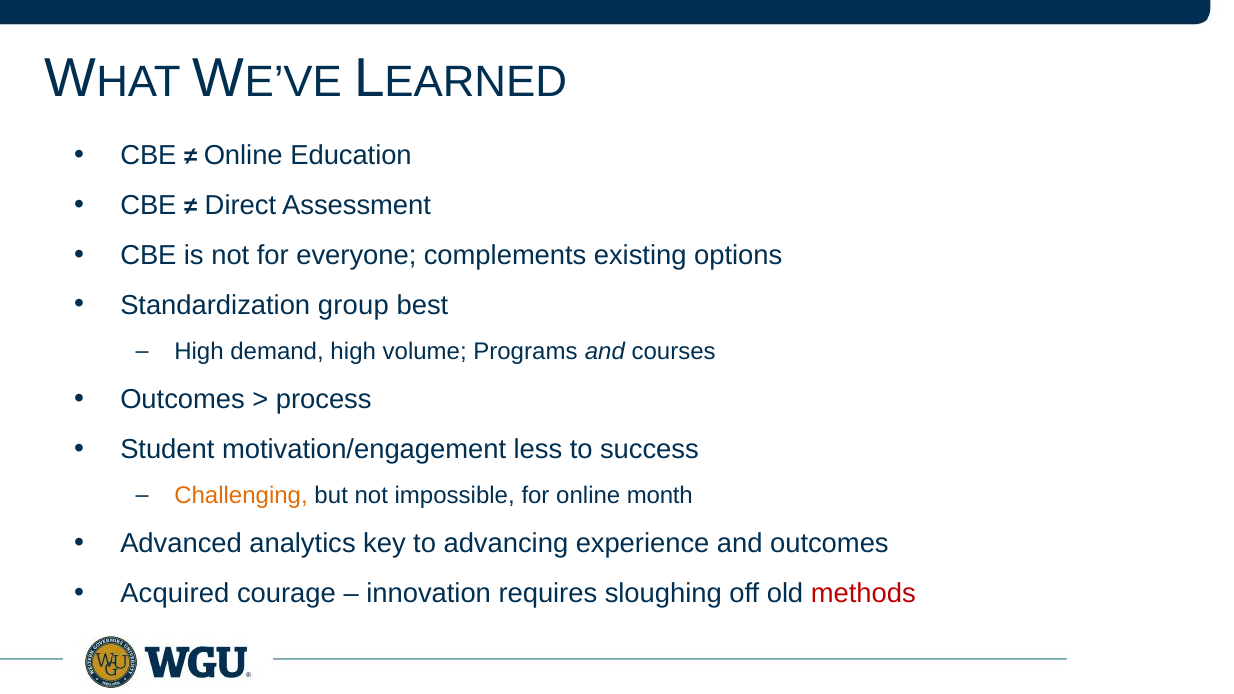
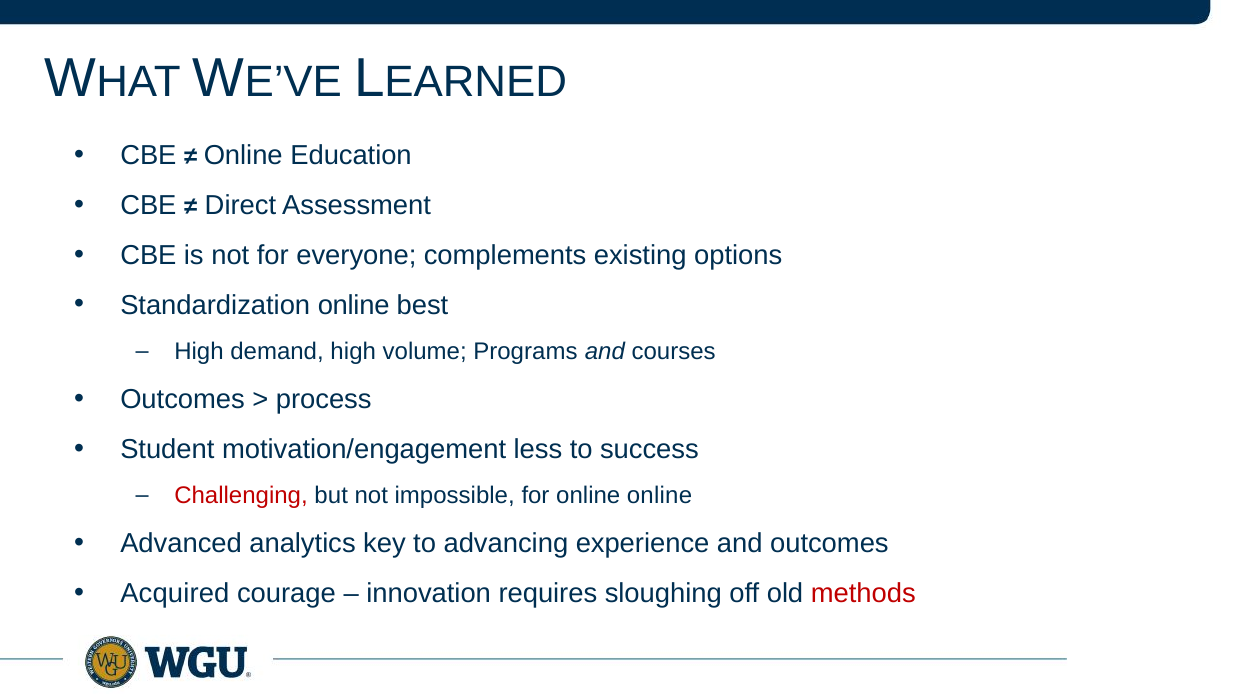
Standardization group: group -> online (354, 305)
Challenging colour: orange -> red (241, 496)
online month: month -> online (660, 496)
